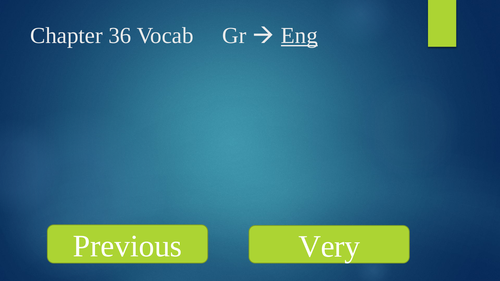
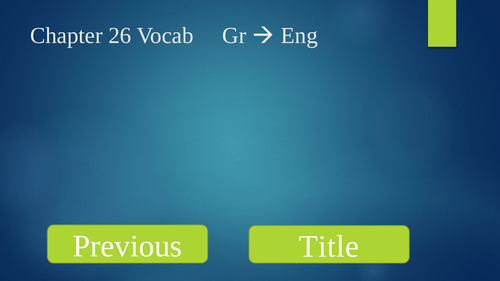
36: 36 -> 26 (120, 36)
Eng underline: present -> none (299, 36)
Very: Very -> Title (329, 247)
